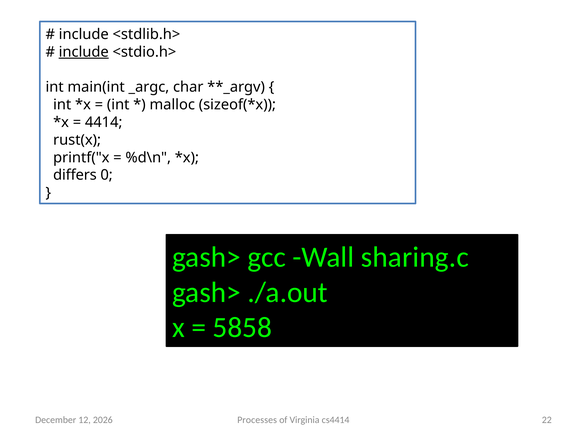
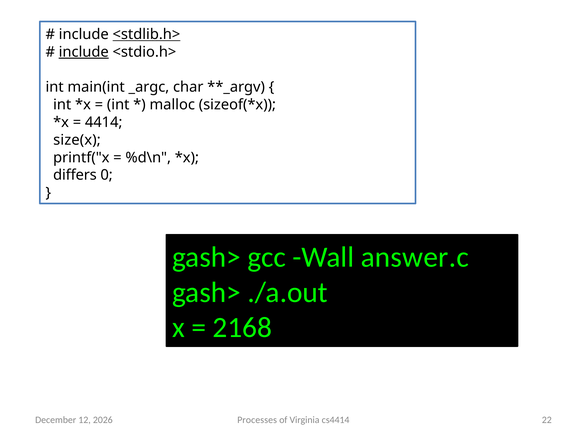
<stdlib.h> underline: none -> present (146, 34)
rust(x: rust(x -> size(x (77, 140)
sharing.c: sharing.c -> answer.c (415, 257)
5858: 5858 -> 2168 (242, 328)
